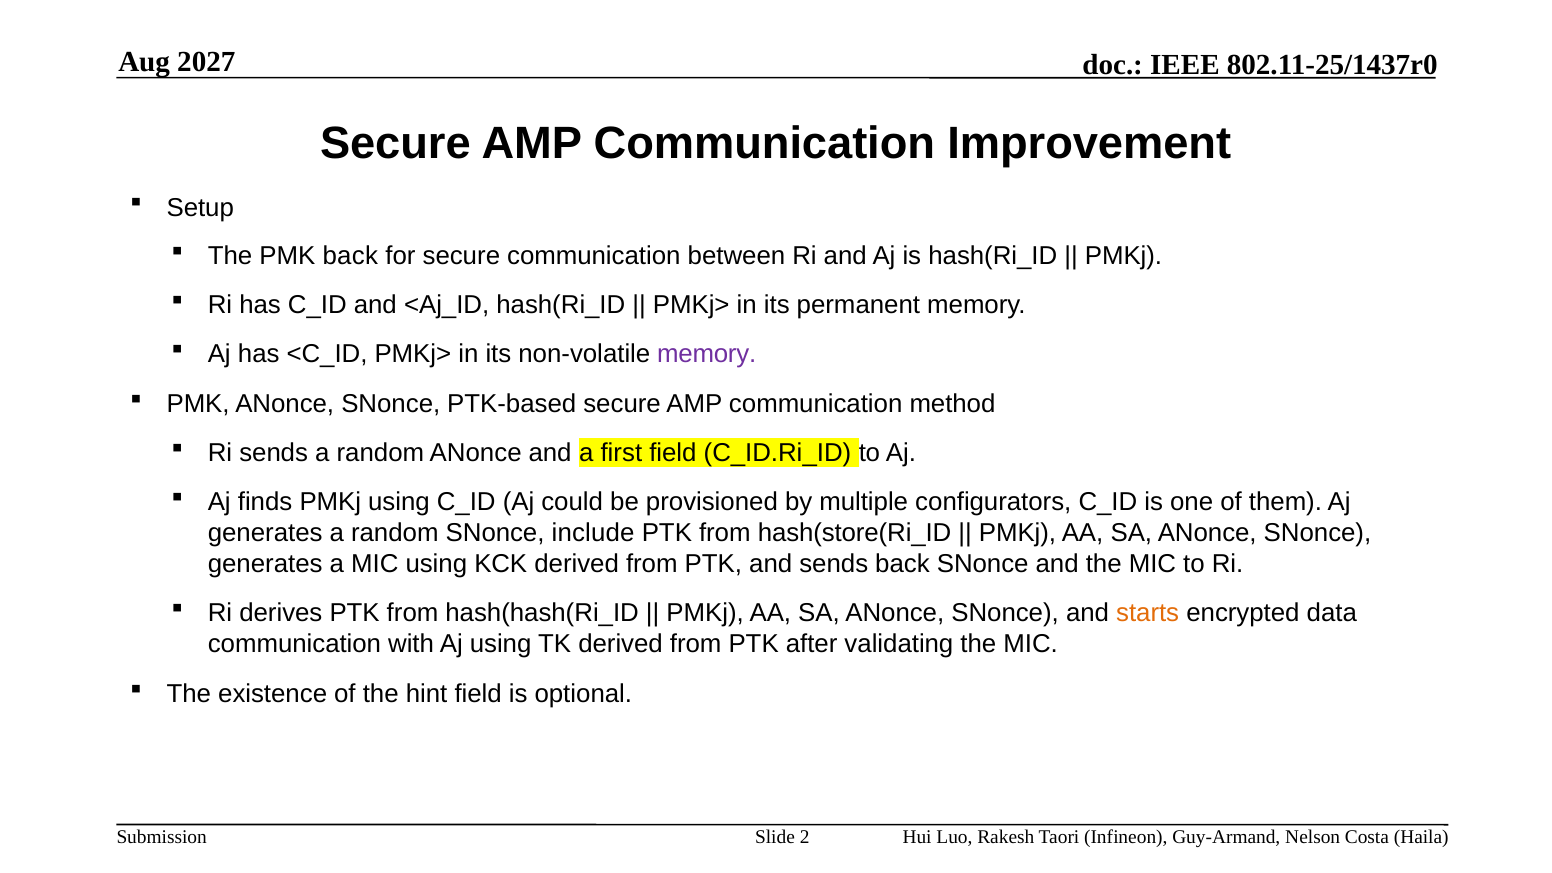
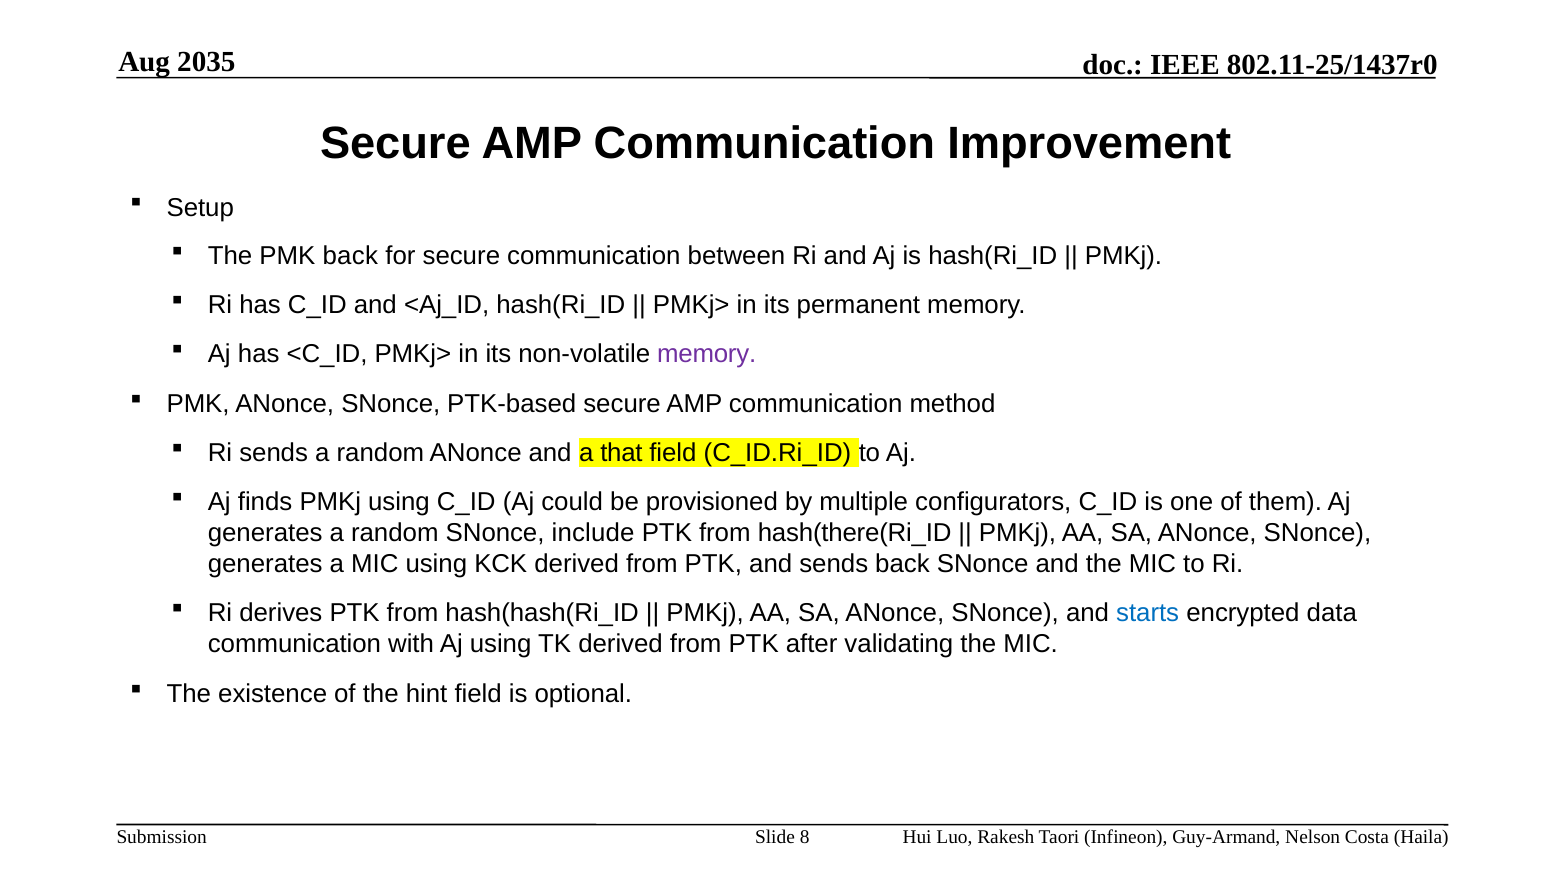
2027: 2027 -> 2035 (206, 62)
first: first -> that (621, 453)
hash(store(Ri_ID: hash(store(Ri_ID -> hash(there(Ri_ID (855, 533)
starts colour: orange -> blue (1148, 613)
2: 2 -> 8 (805, 837)
